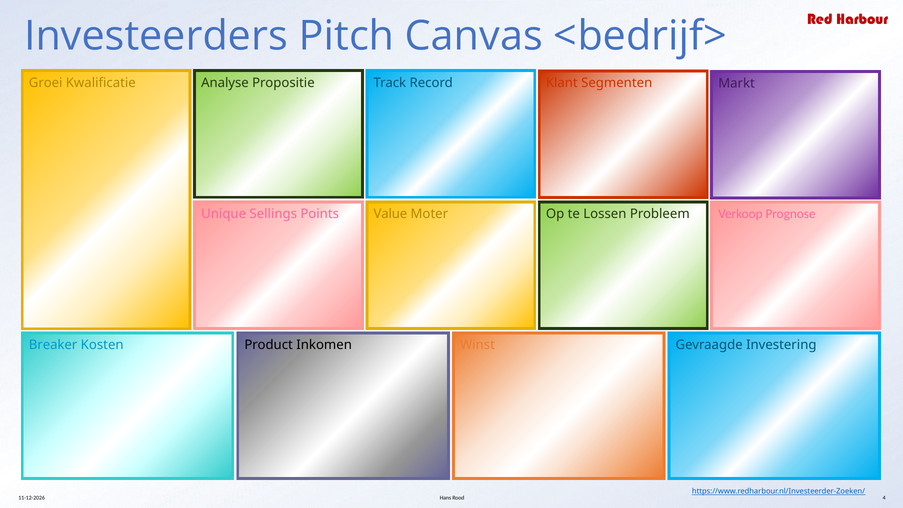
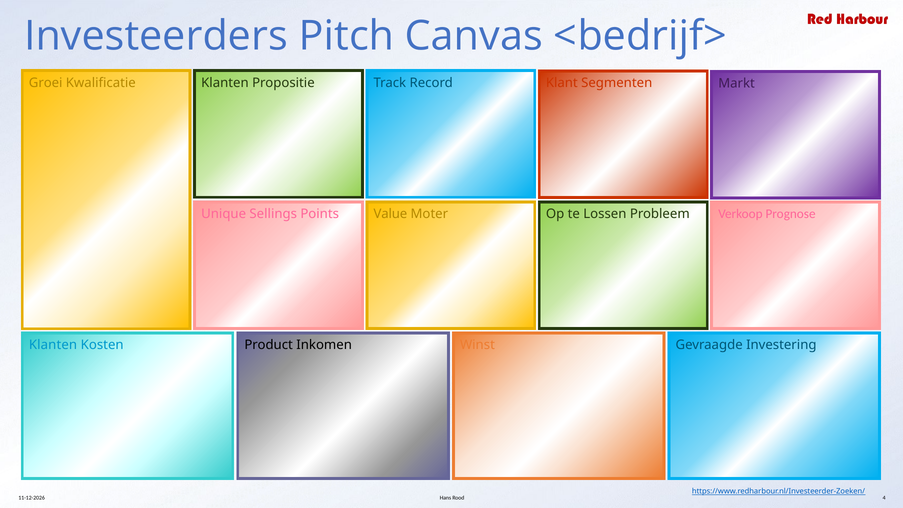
Analyse: Analyse -> Klanten (225, 83)
Breaker: Breaker -> Klanten (53, 345)
